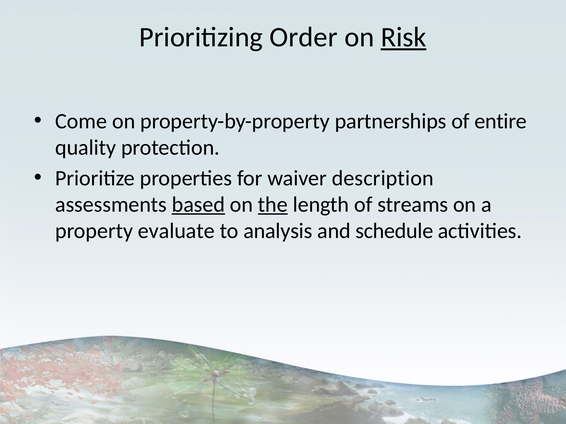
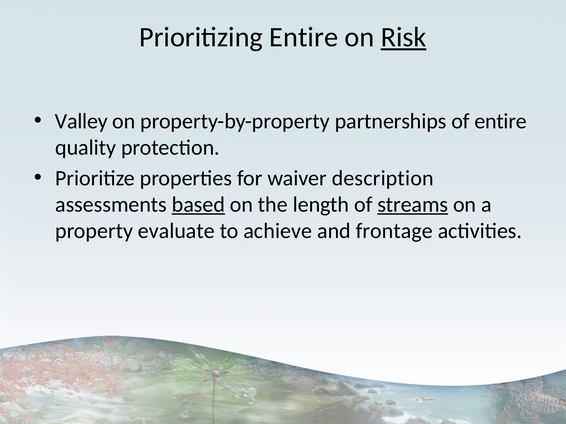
Prioritizing Order: Order -> Entire (304, 37)
Come: Come -> Valley (81, 121)
the underline: present -> none (273, 205)
streams underline: none -> present (413, 205)
analysis: analysis -> achieve (278, 231)
schedule: schedule -> frontage (394, 231)
